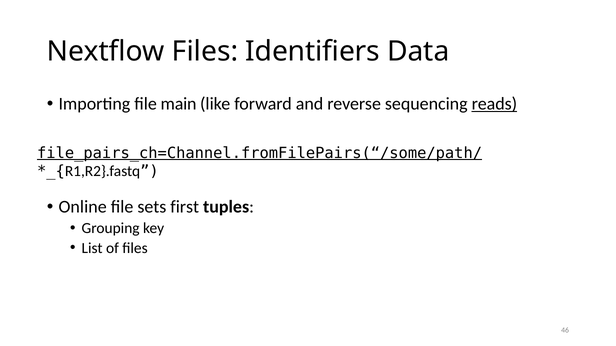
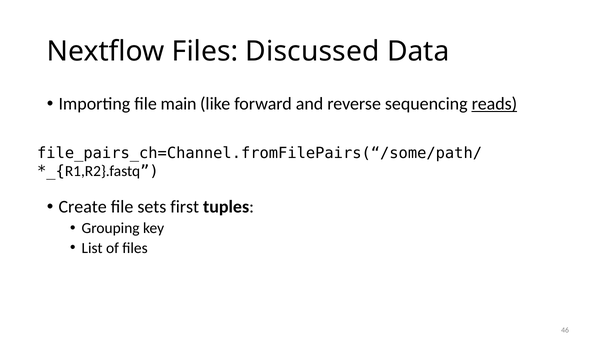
Identifiers: Identifiers -> Discussed (313, 52)
file_pairs_ch=Channel.fromFilePairs(“/some/path/ underline: present -> none (260, 153)
Online: Online -> Create (83, 207)
